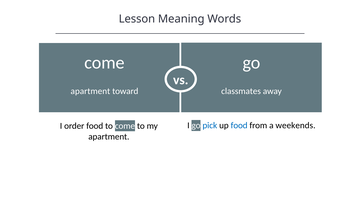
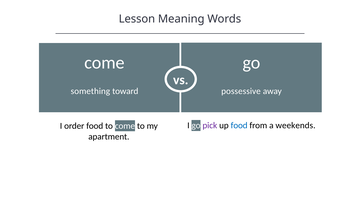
apartment: apartment -> something (90, 91)
classmates: classmates -> possessive (241, 91)
pick colour: blue -> purple (210, 126)
